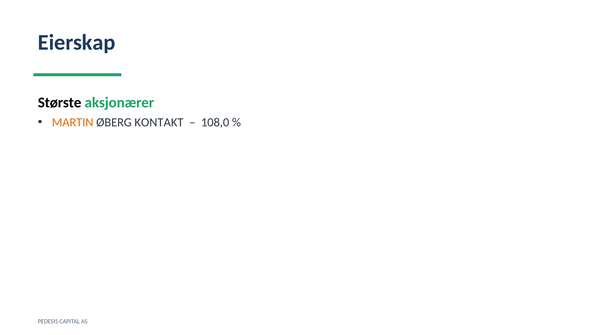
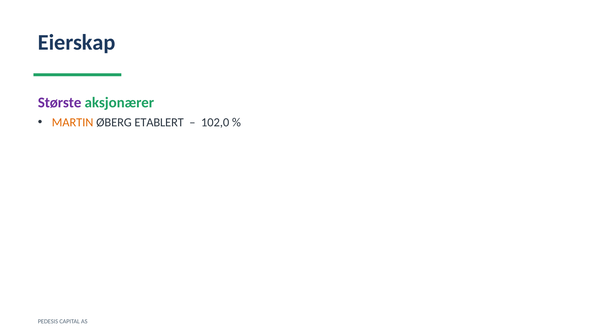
Største colour: black -> purple (60, 102)
KONTAKT: KONTAKT -> ETABLERT (159, 122)
108,0: 108,0 -> 102,0 (215, 122)
